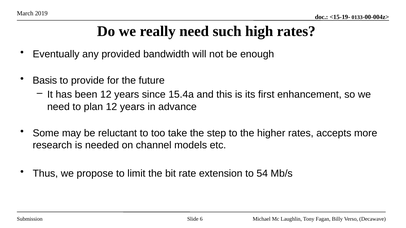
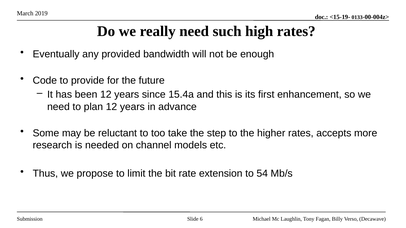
Basis: Basis -> Code (45, 81)
